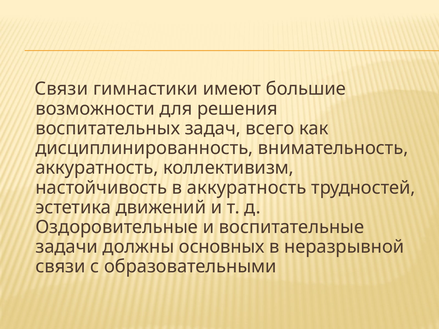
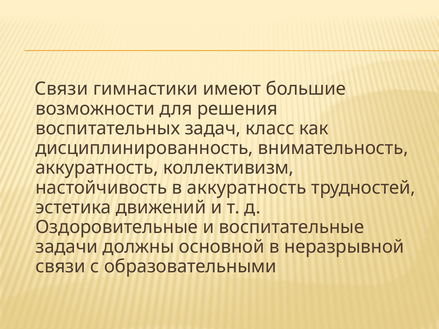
всего: всего -> класс (270, 129)
основных: основных -> основной (222, 247)
